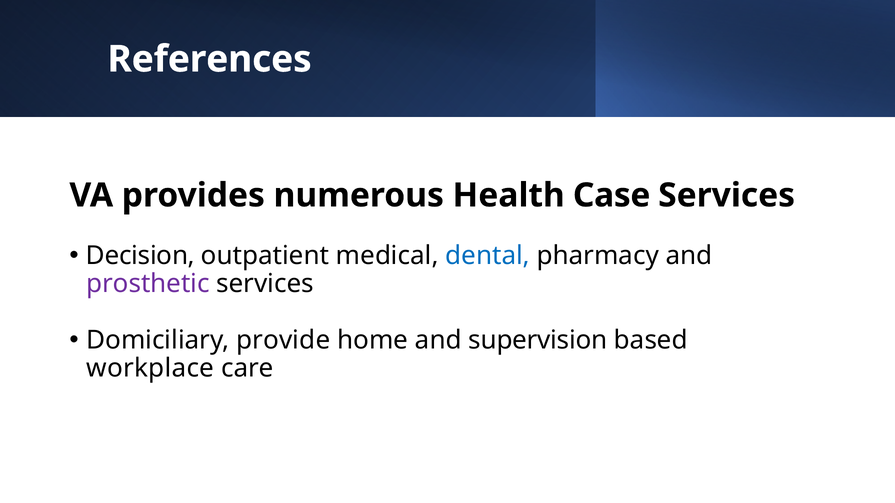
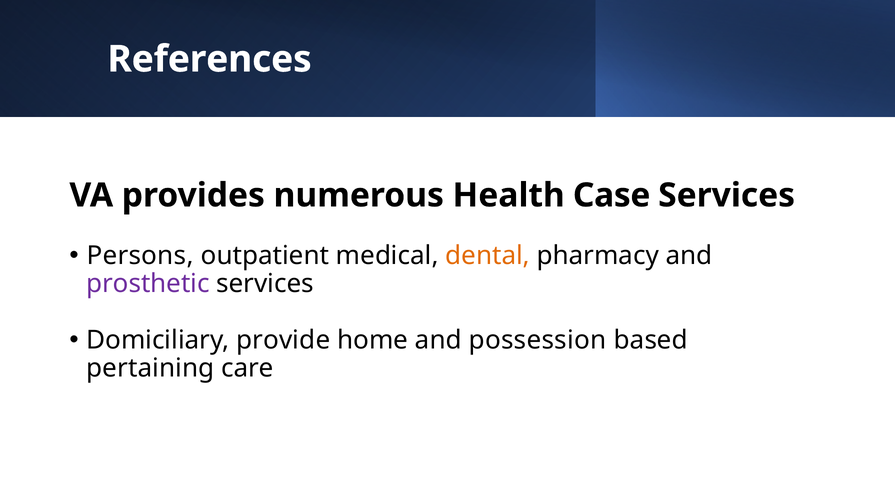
Decision: Decision -> Persons (140, 256)
dental colour: blue -> orange (488, 256)
supervision: supervision -> possession (538, 340)
workplace: workplace -> pertaining (150, 368)
